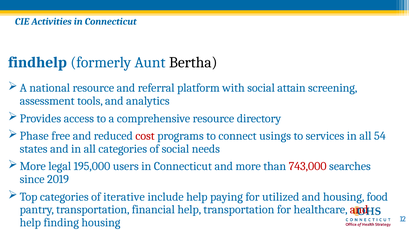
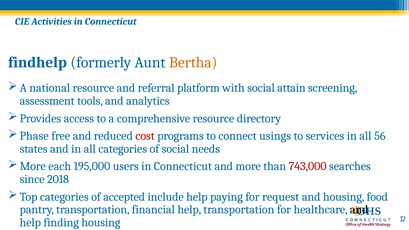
Bertha colour: black -> orange (193, 63)
54: 54 -> 56 (380, 136)
legal: legal -> each (60, 166)
2019: 2019 -> 2018 (58, 179)
iterative: iterative -> accepted (124, 197)
utilized: utilized -> request (281, 197)
and colour: red -> black (359, 210)
